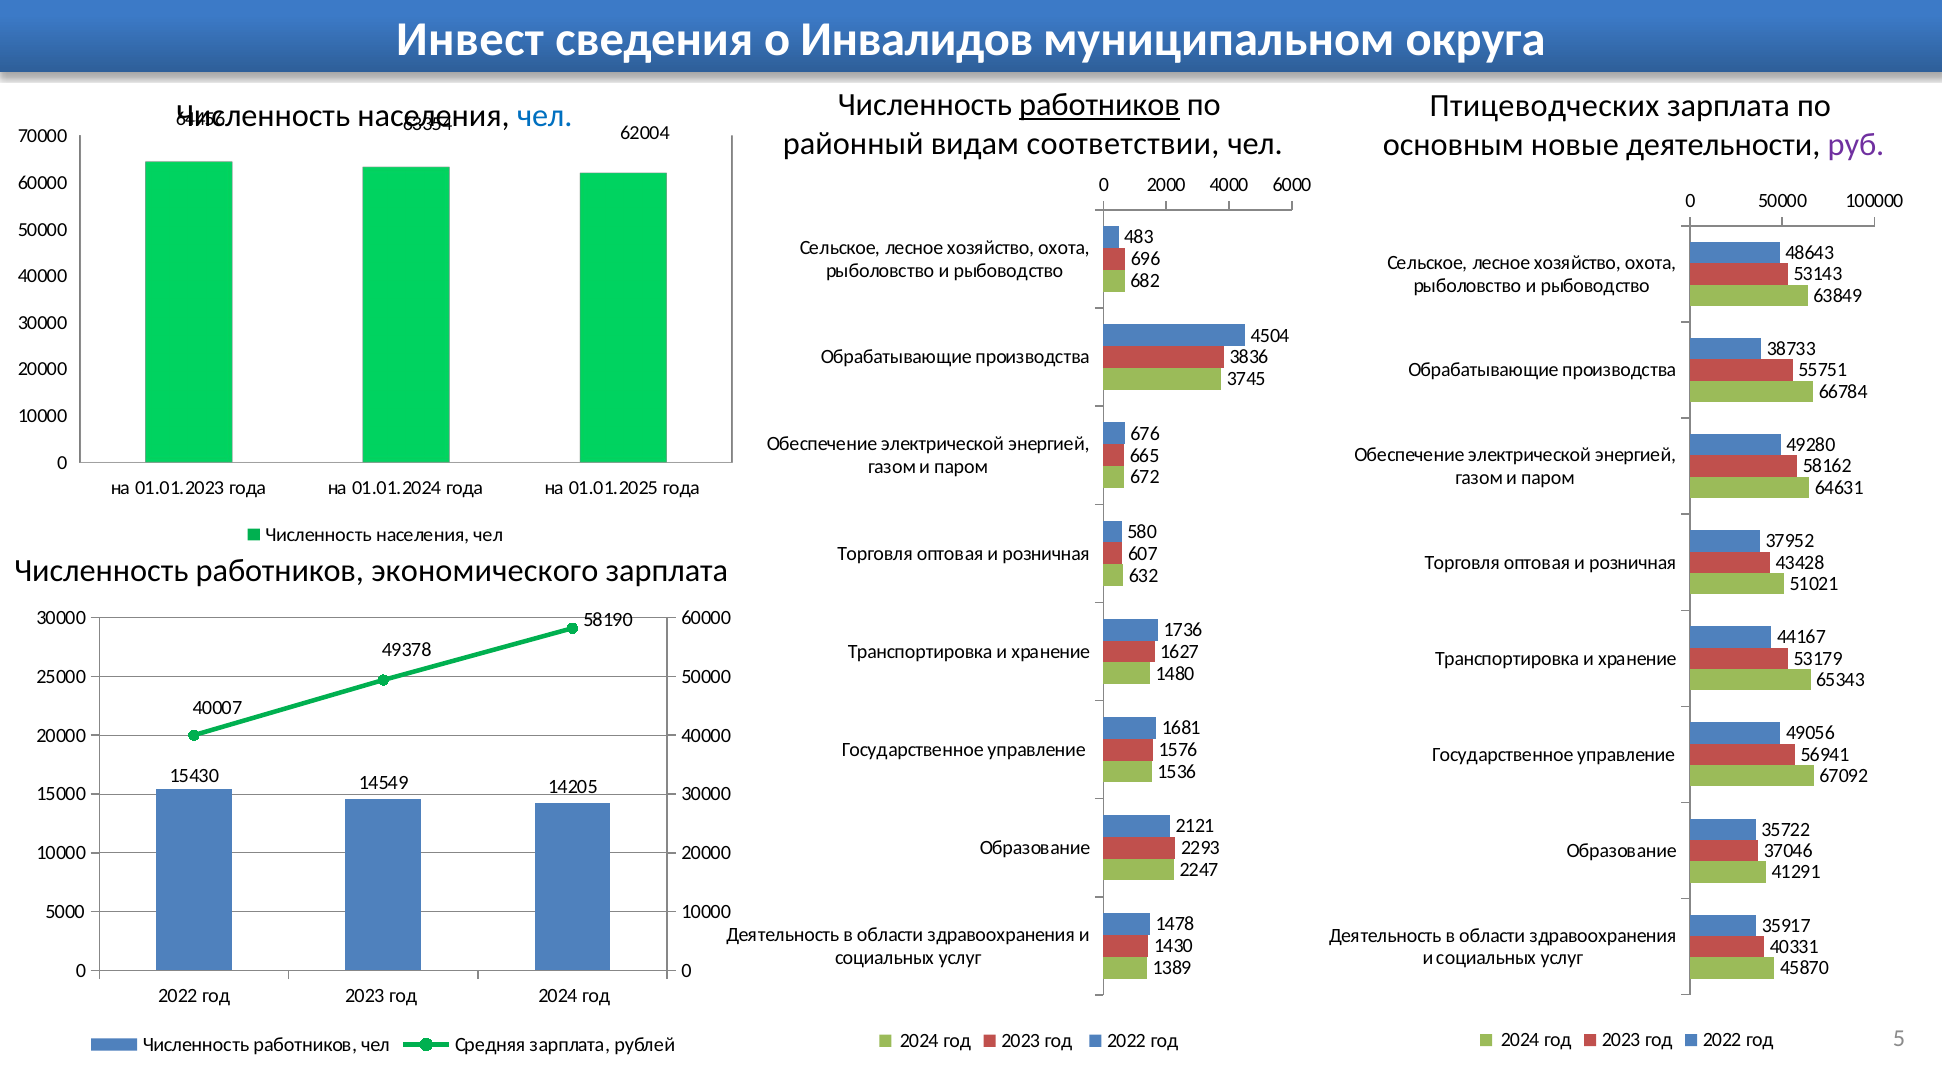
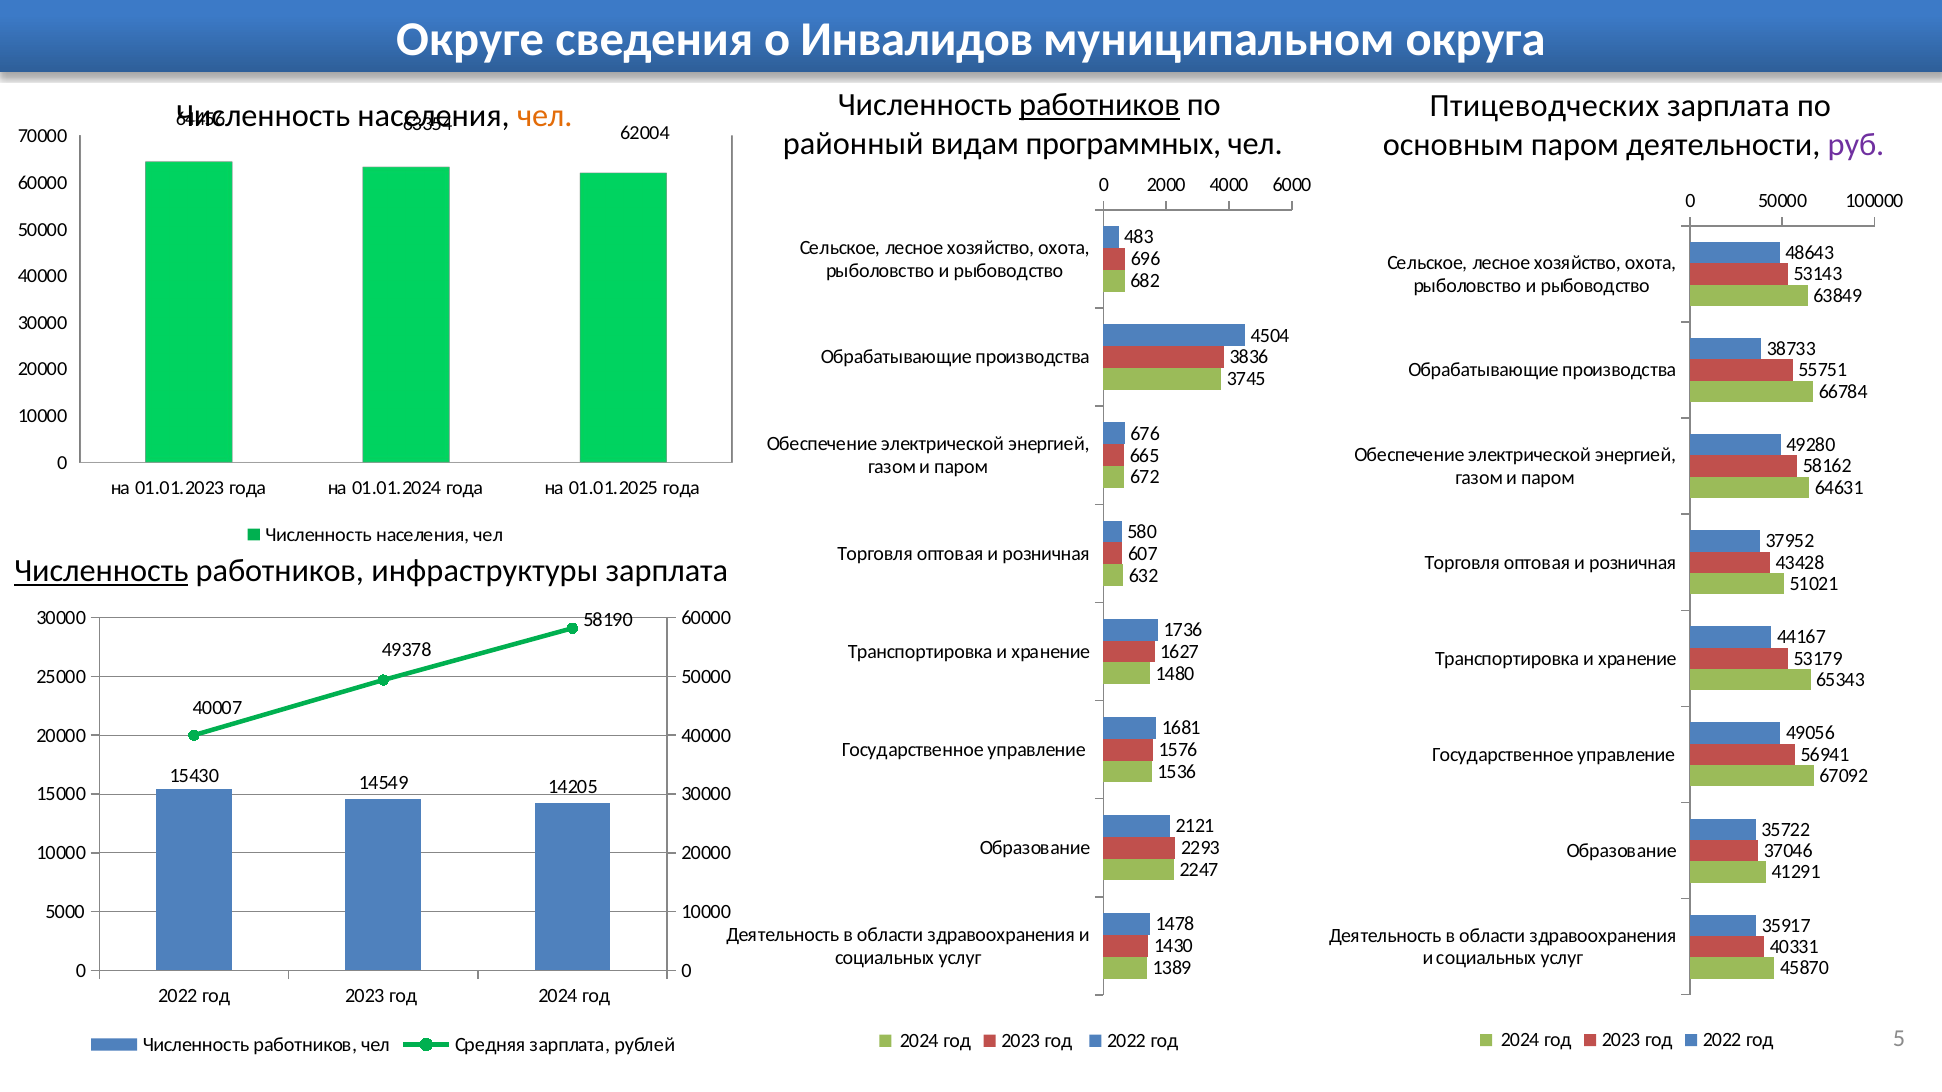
Инвест: Инвест -> Округе (470, 40)
чел colour: blue -> orange (545, 116)
соответствии: соответствии -> программных (1123, 144)
основным новые: новые -> паром (1575, 144)
Численность underline: none -> present (101, 571)
экономического: экономического -> инфраструктуры (485, 571)
